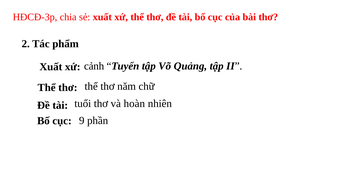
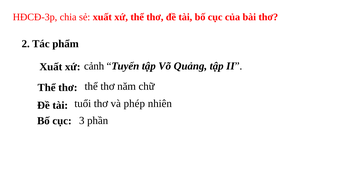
hoàn: hoàn -> phép (134, 104)
9: 9 -> 3 (82, 121)
